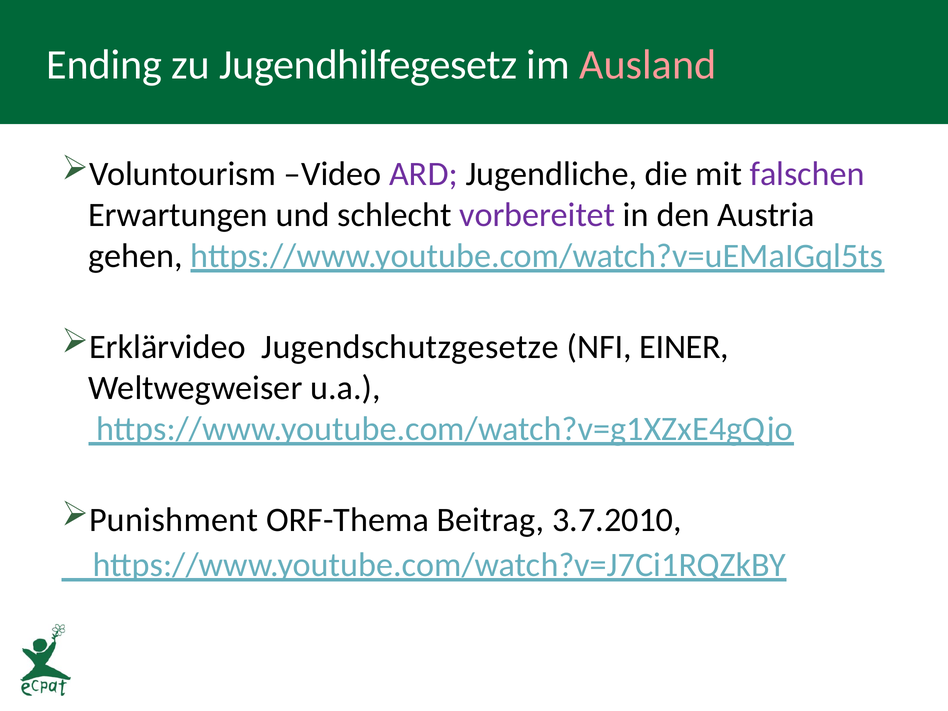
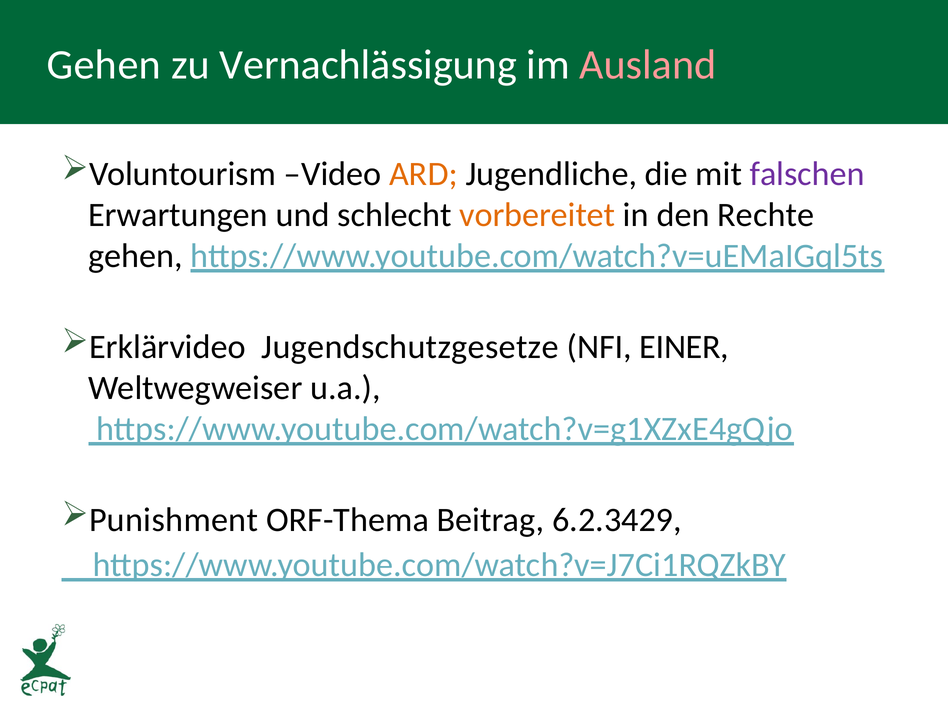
Ending: Ending -> Gehen (104, 65)
Jugendhilfegesetz: Jugendhilfegesetz -> Vernachlässigung (368, 65)
ARD colour: purple -> orange (423, 174)
vorbereitet colour: purple -> orange (537, 215)
Austria: Austria -> Rechte (766, 215)
3.7.2010: 3.7.2010 -> 6.2.3429 (617, 520)
